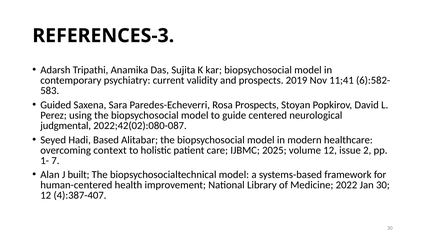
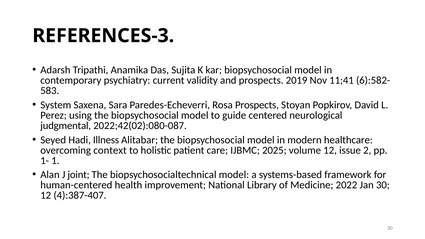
Guided: Guided -> System (56, 105)
Based: Based -> Illness (106, 140)
7: 7 -> 1 (55, 161)
built: built -> joint (79, 175)
